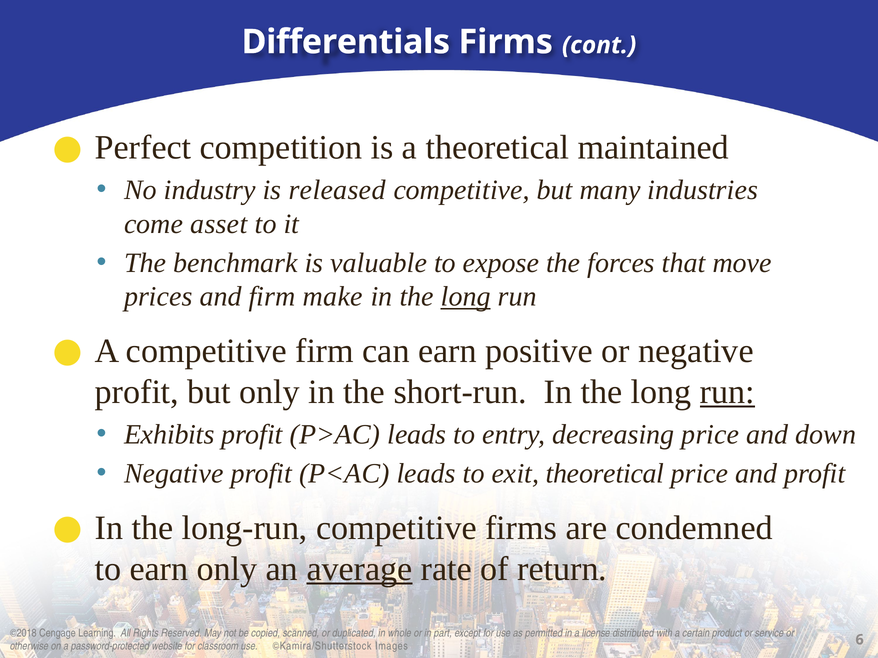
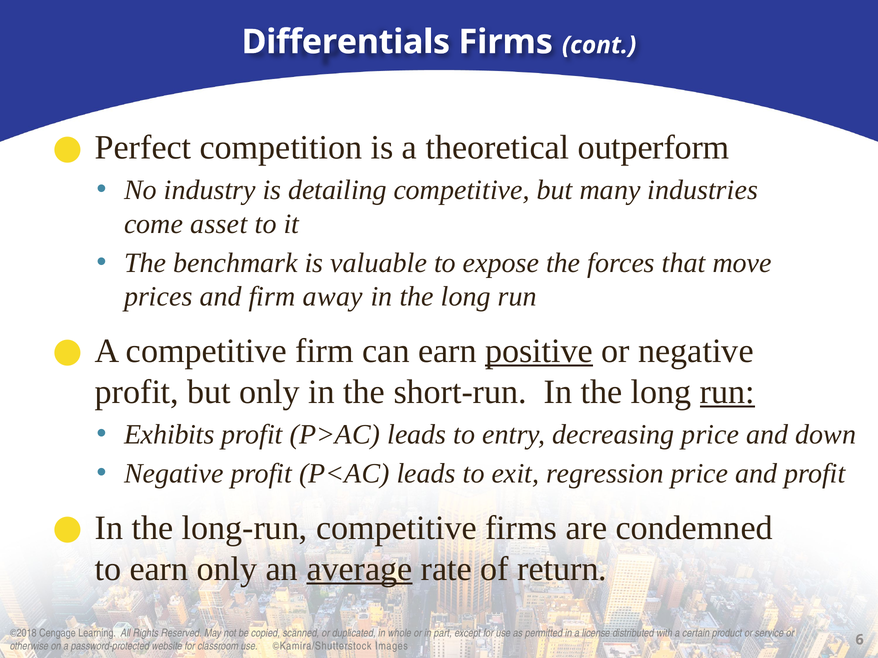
maintained: maintained -> outperform (654, 148)
released: released -> detailing (337, 190)
make: make -> away (333, 297)
long underline: present -> none (466, 297)
positive underline: none -> present (539, 351)
exit theoretical: theoretical -> regression (605, 474)
